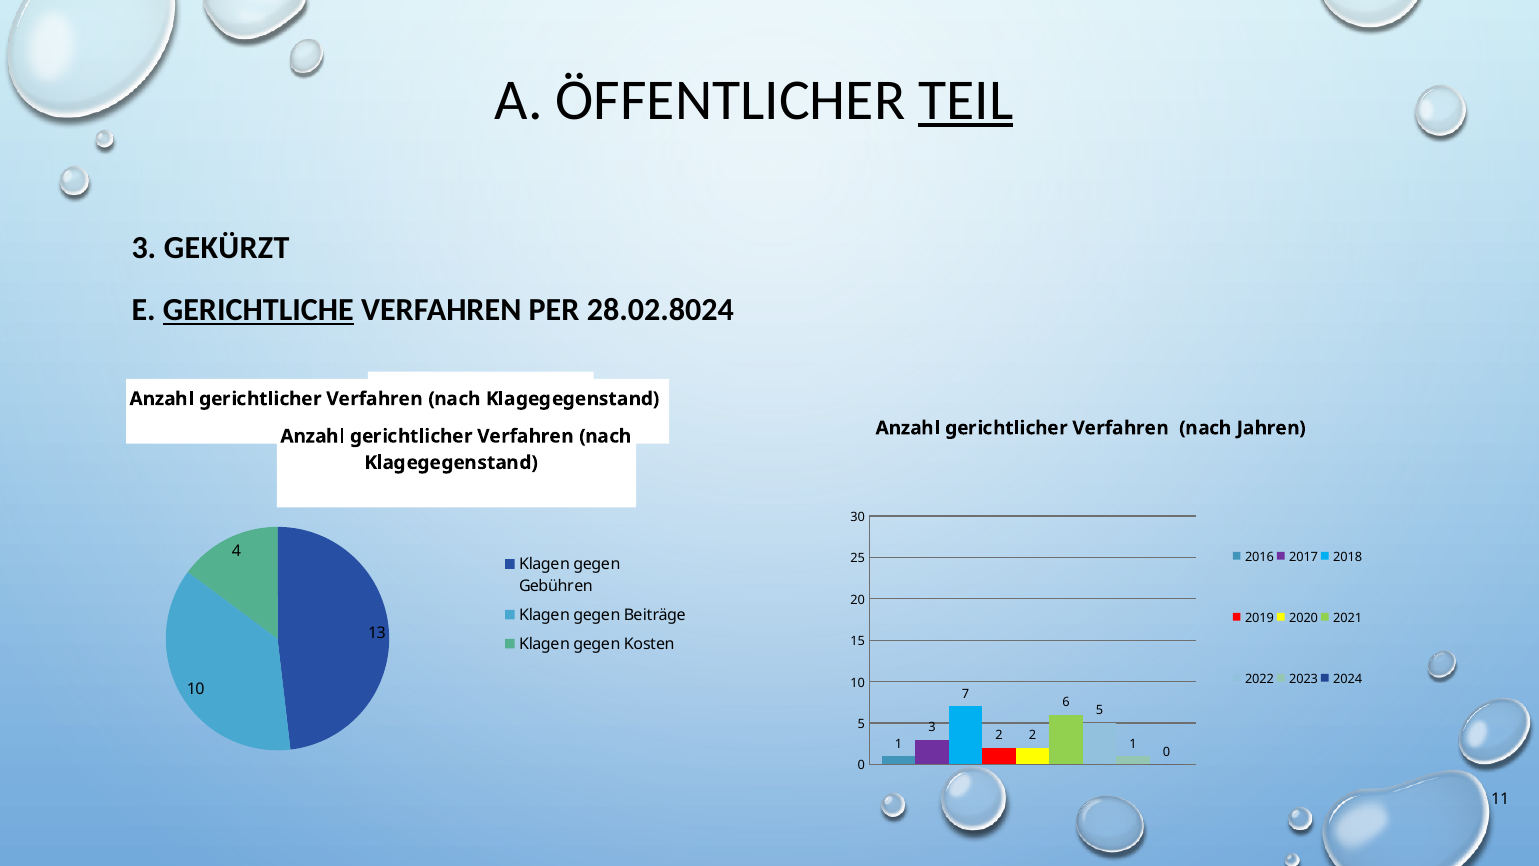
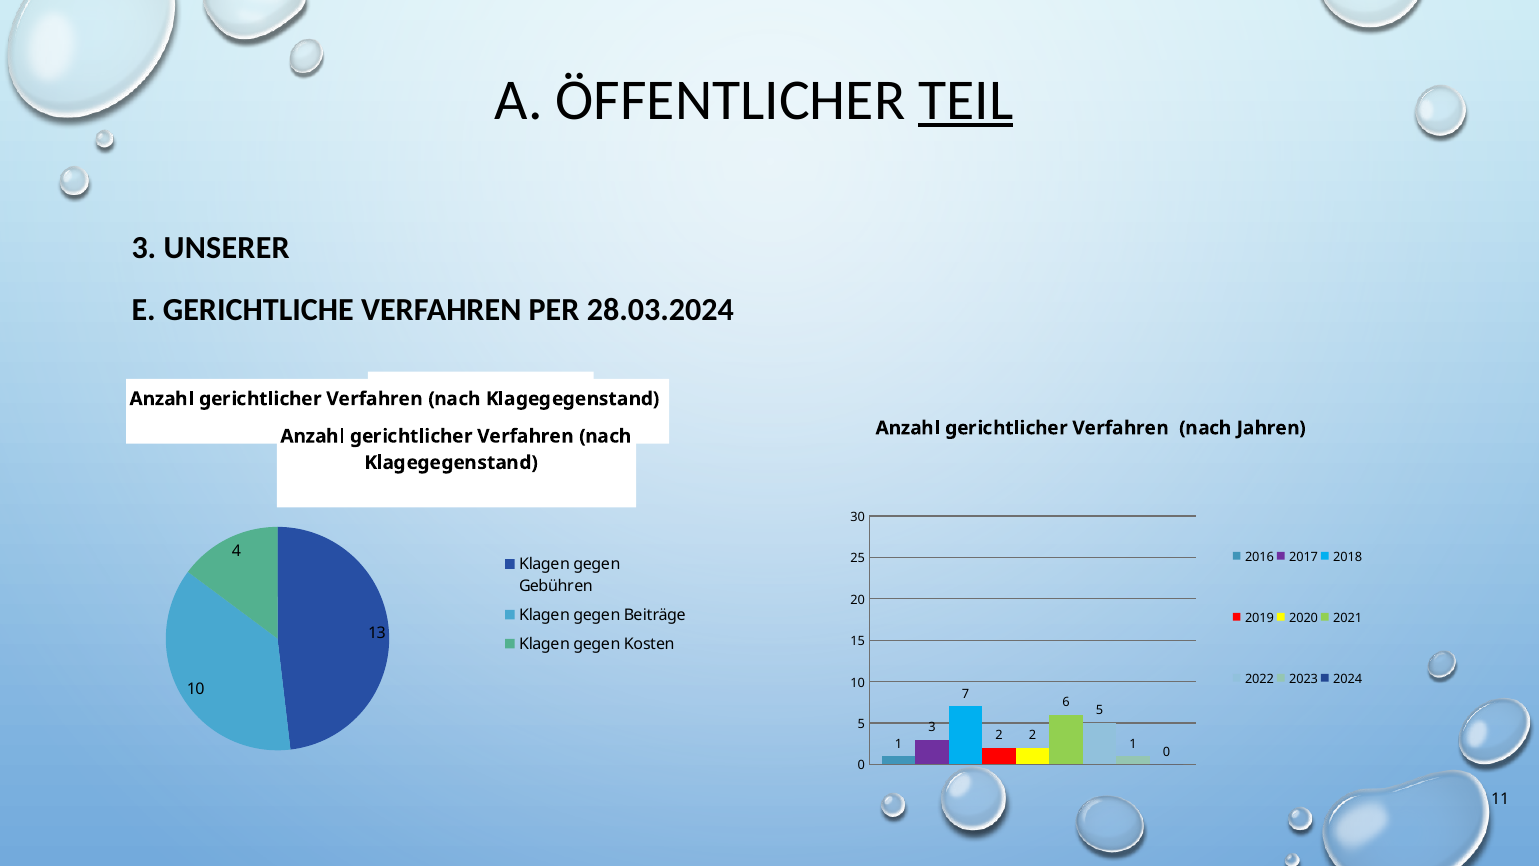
GEKÜRZT: GEKÜRZT -> UNSERER (227, 248)
GERICHTLICHE underline: present -> none (258, 310)
28.02.8024: 28.02.8024 -> 28.03.2024 (660, 310)
